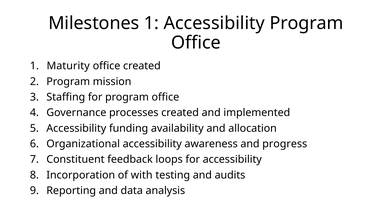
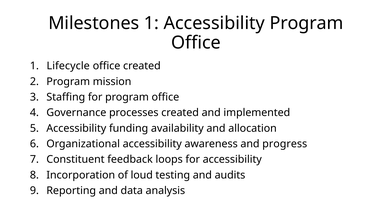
Maturity: Maturity -> Lifecycle (68, 66)
with: with -> loud (142, 175)
